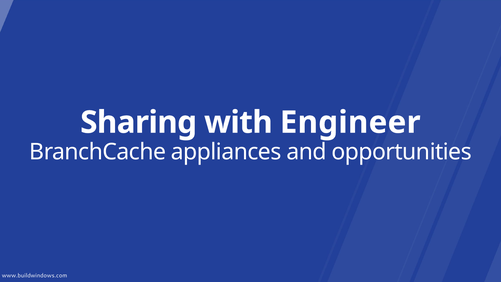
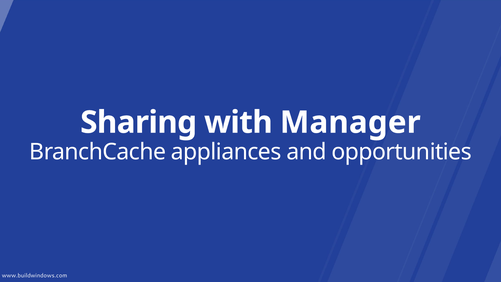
Engineer: Engineer -> Manager (350, 122)
